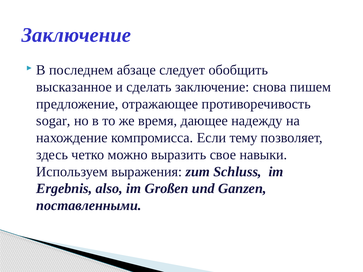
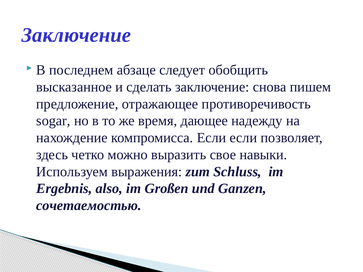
Если тему: тему -> если (243, 138)
поставленными: поставленными -> сочетаемостью (89, 206)
